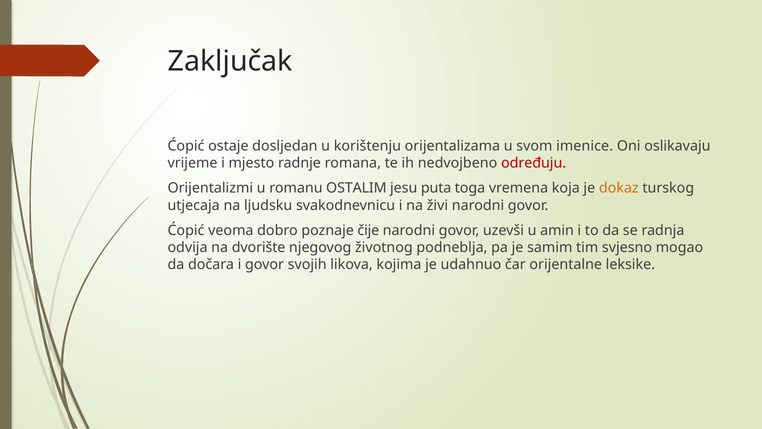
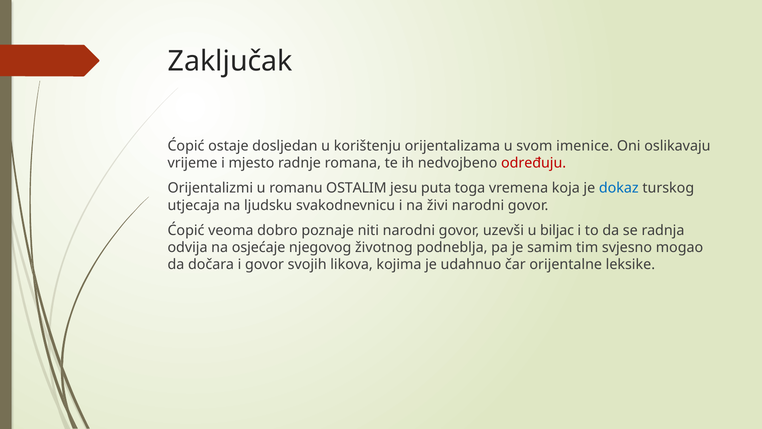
dokaz colour: orange -> blue (619, 188)
čije: čije -> niti (368, 230)
amin: amin -> biljac (557, 230)
dvorište: dvorište -> osjećaje (259, 247)
